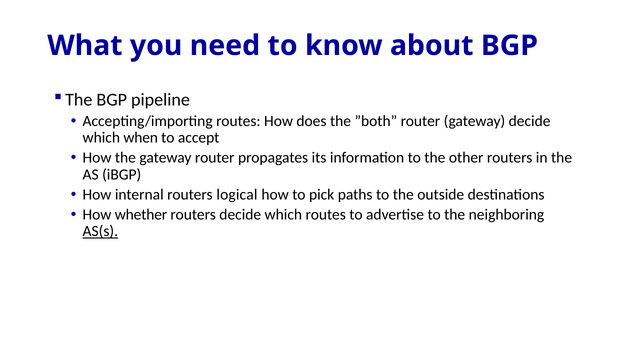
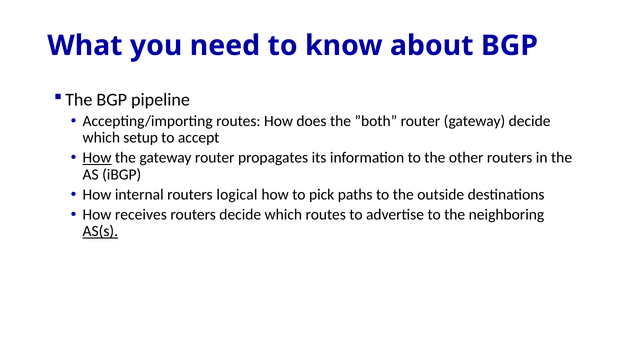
when: when -> setup (141, 138)
How underline: none -> present (97, 158)
whether: whether -> receives (141, 214)
